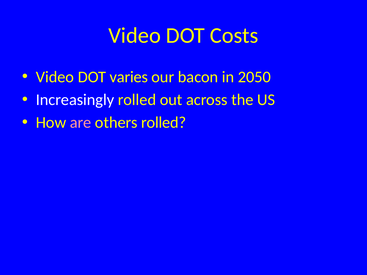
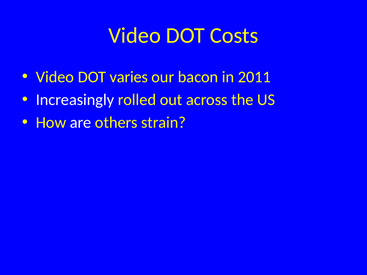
2050: 2050 -> 2011 (254, 77)
are colour: pink -> white (81, 123)
others rolled: rolled -> strain (164, 123)
